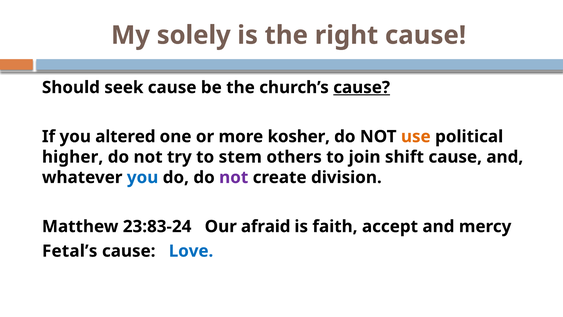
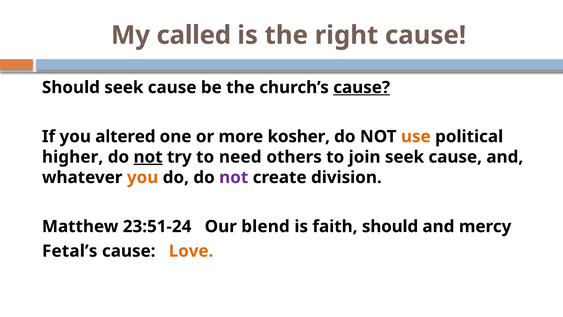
solely: solely -> called (194, 35)
not underline: none -> present (148, 157)
stem: stem -> need (240, 157)
join shift: shift -> seek (405, 157)
you colour: blue -> orange (143, 177)
23:83-24: 23:83-24 -> 23:51-24 (157, 226)
afraid: afraid -> blend (266, 226)
faith accept: accept -> should (390, 226)
Love colour: blue -> orange (191, 251)
